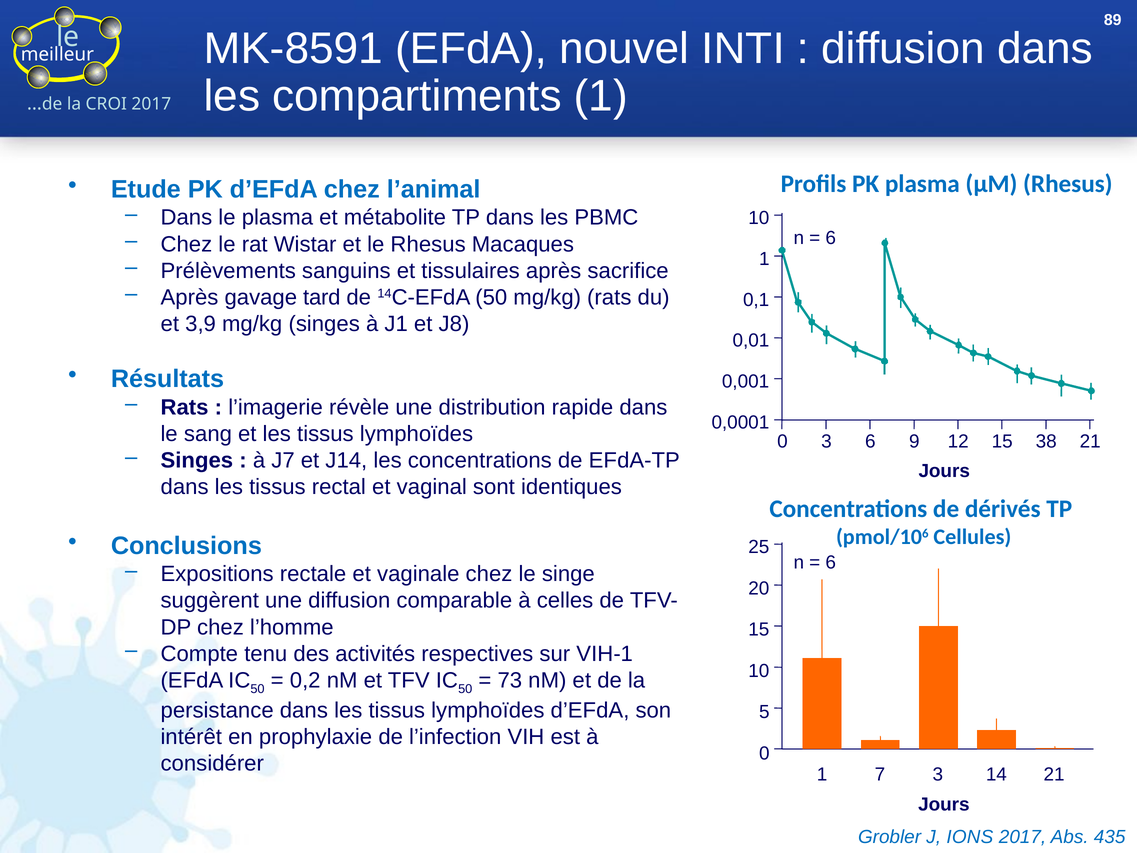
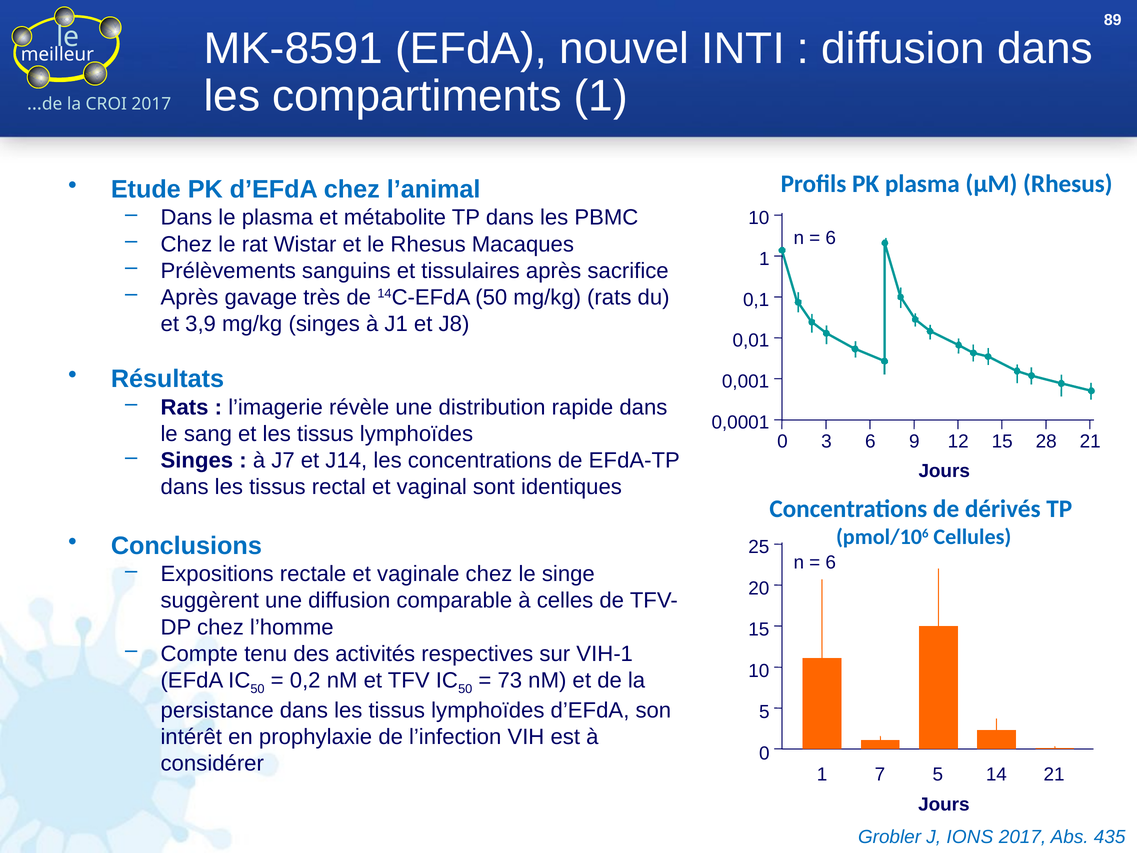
tard: tard -> très (322, 297)
38: 38 -> 28 (1046, 441)
7 3: 3 -> 5 (938, 774)
